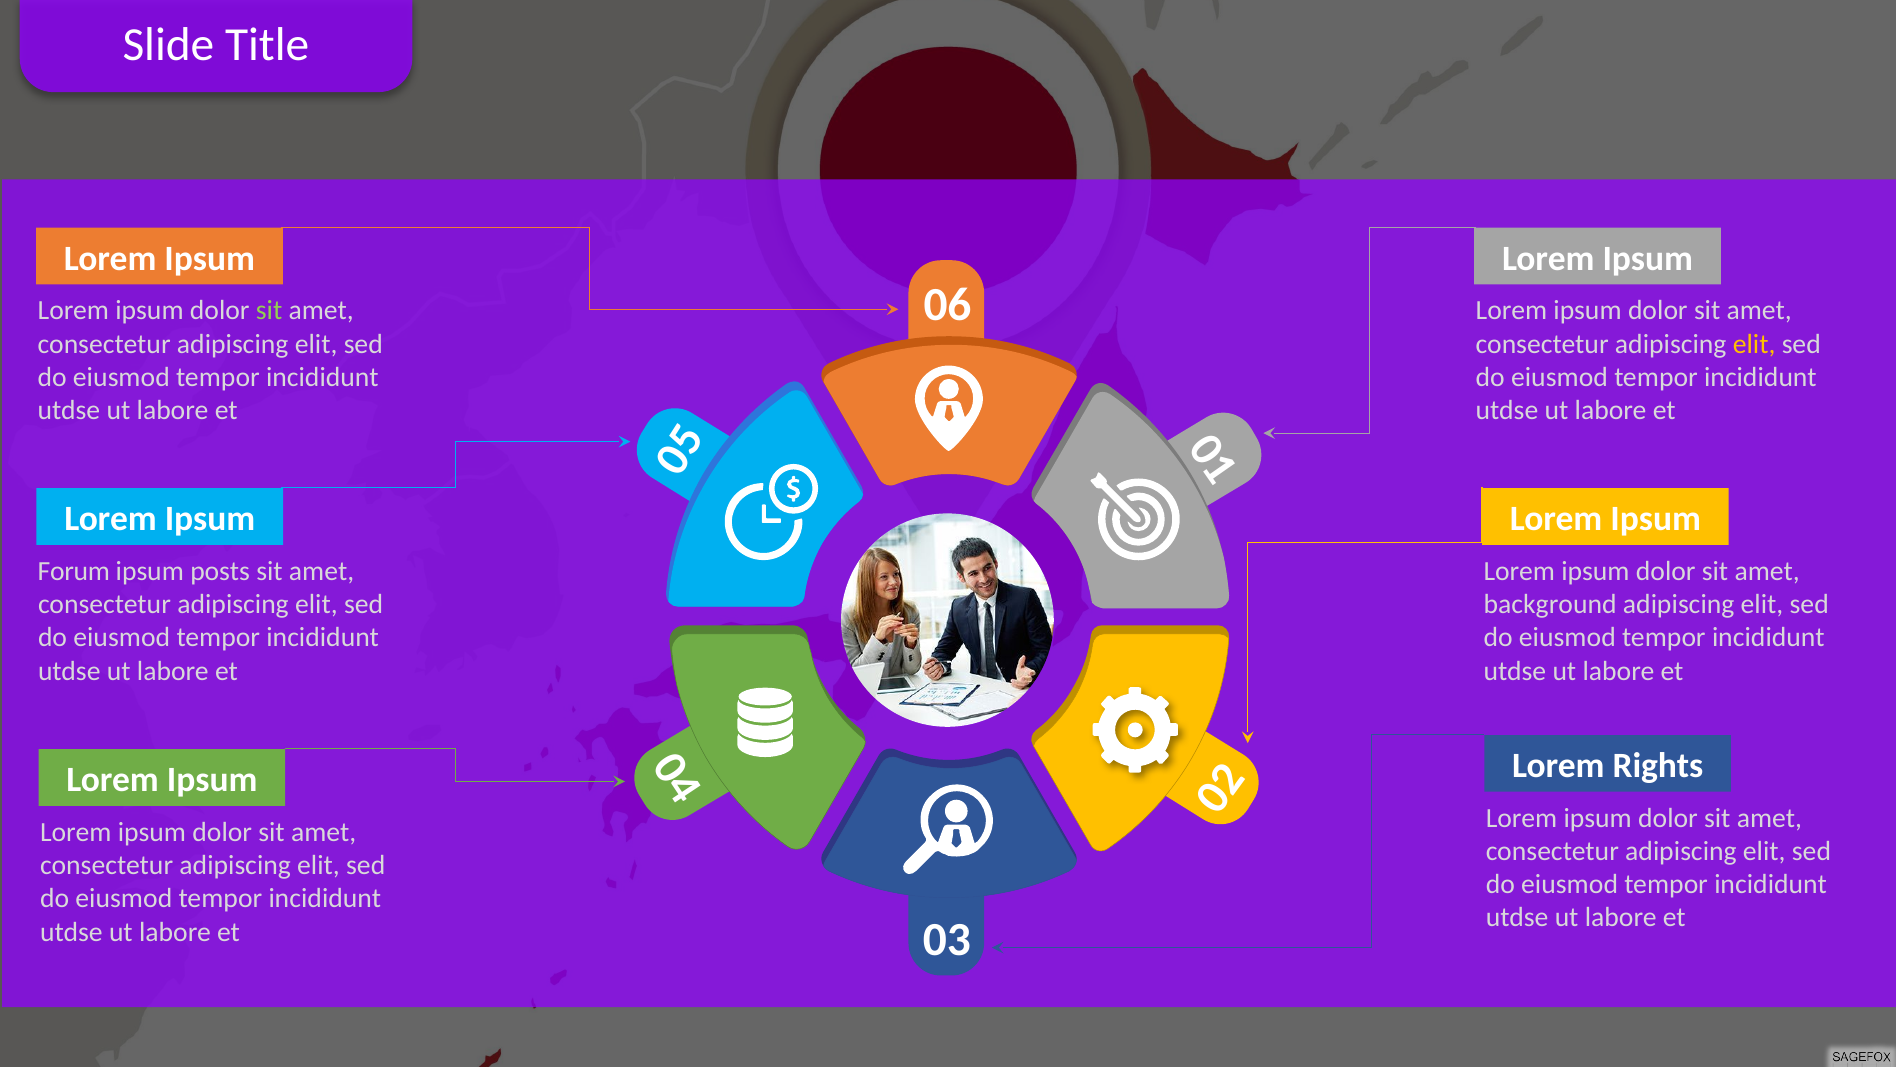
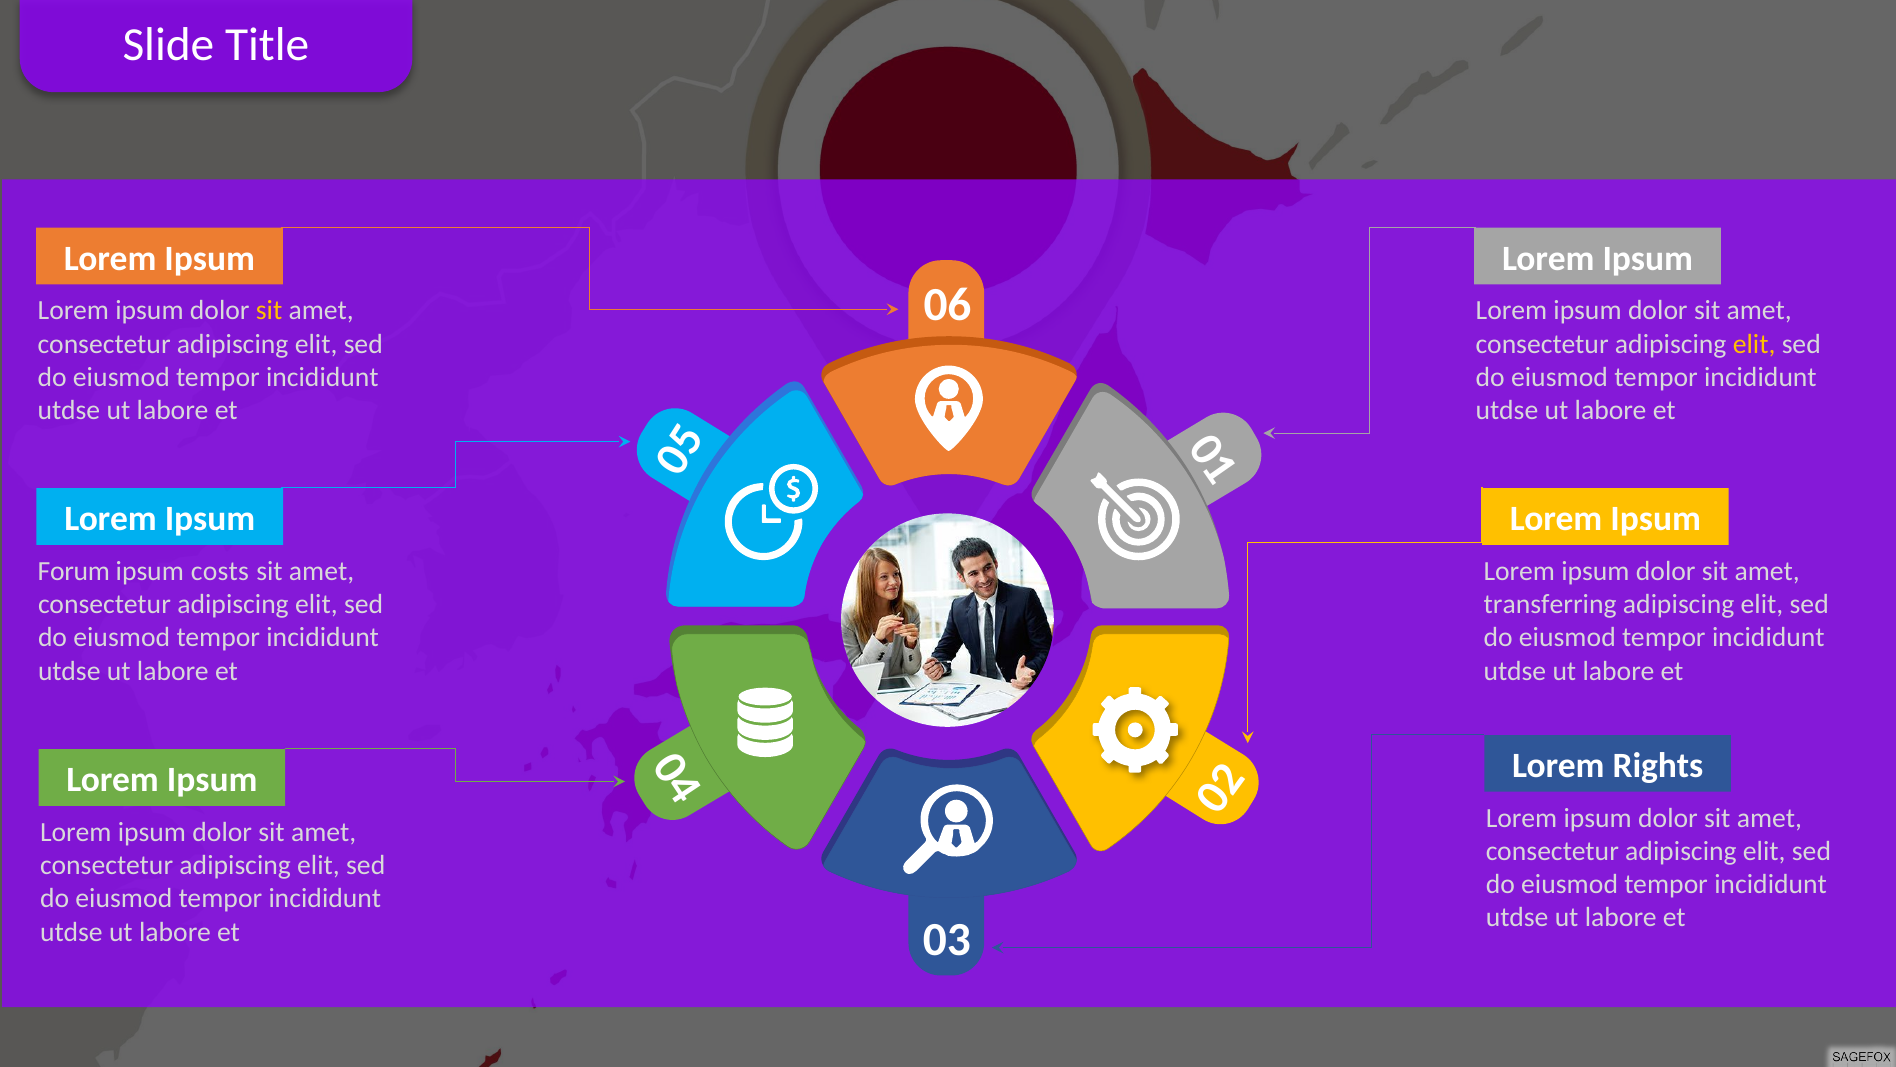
sit colour: light green -> yellow (269, 311)
posts: posts -> costs (220, 571)
background: background -> transferring (1550, 604)
